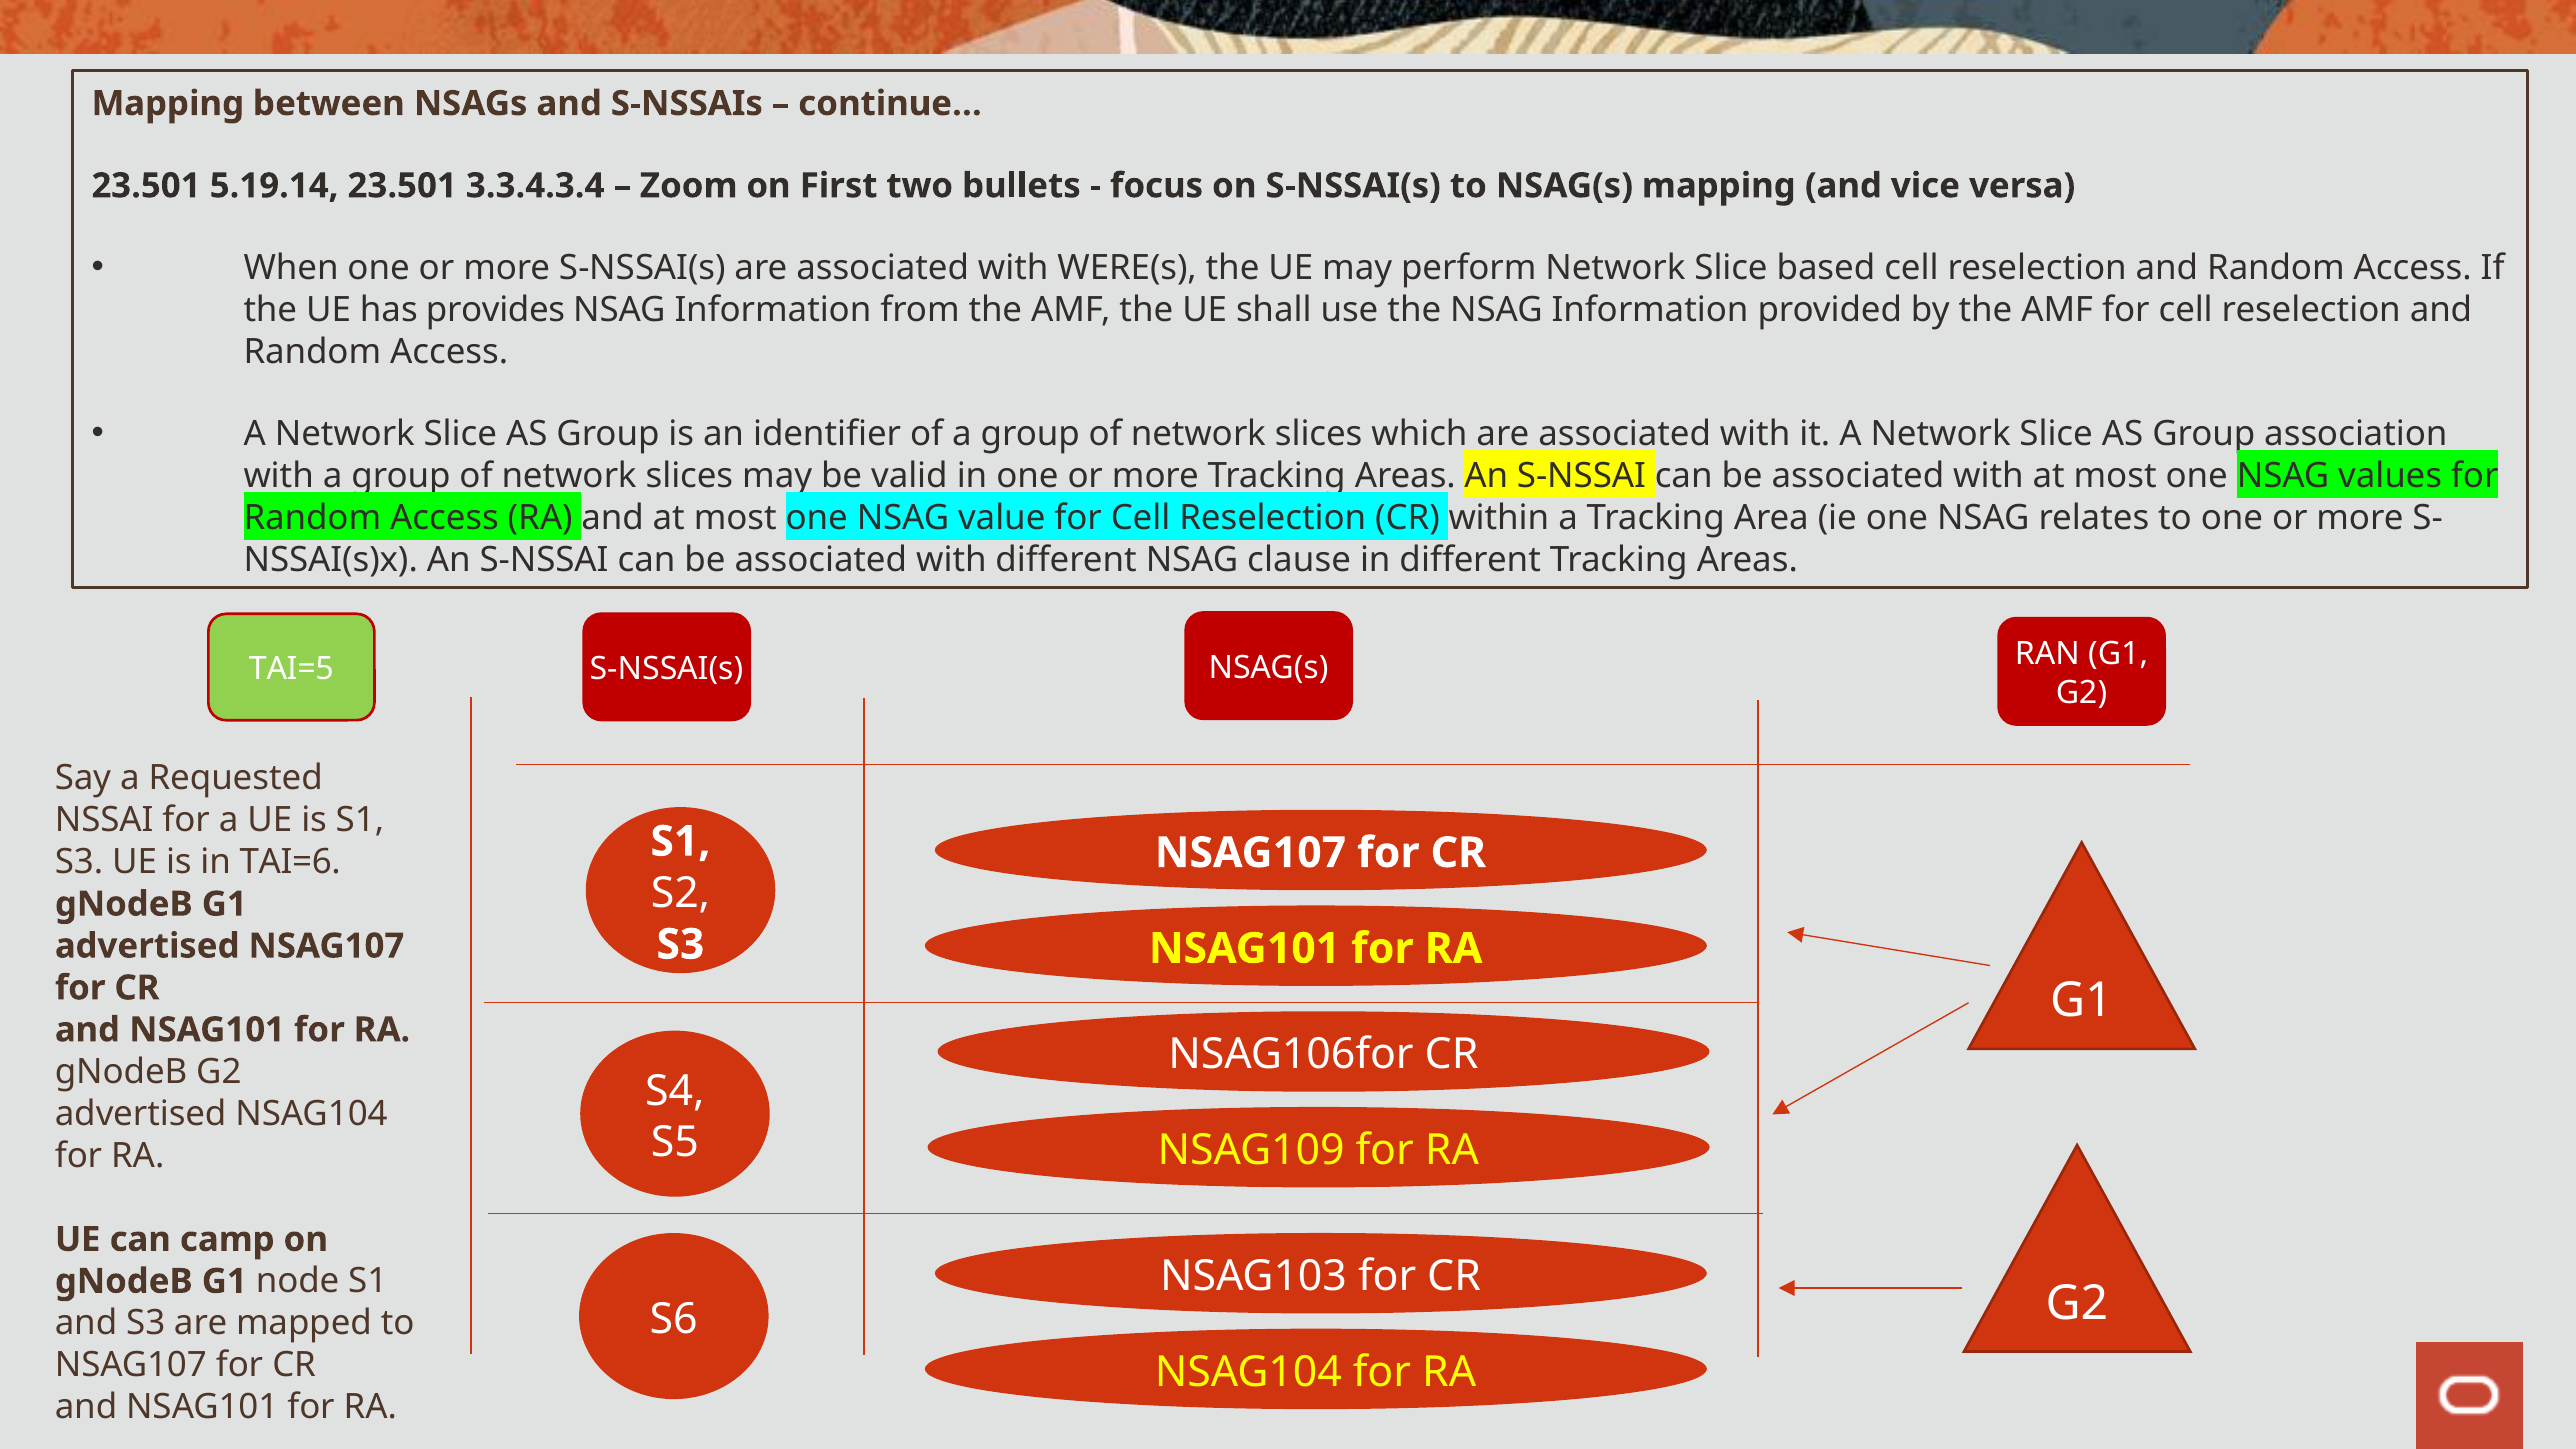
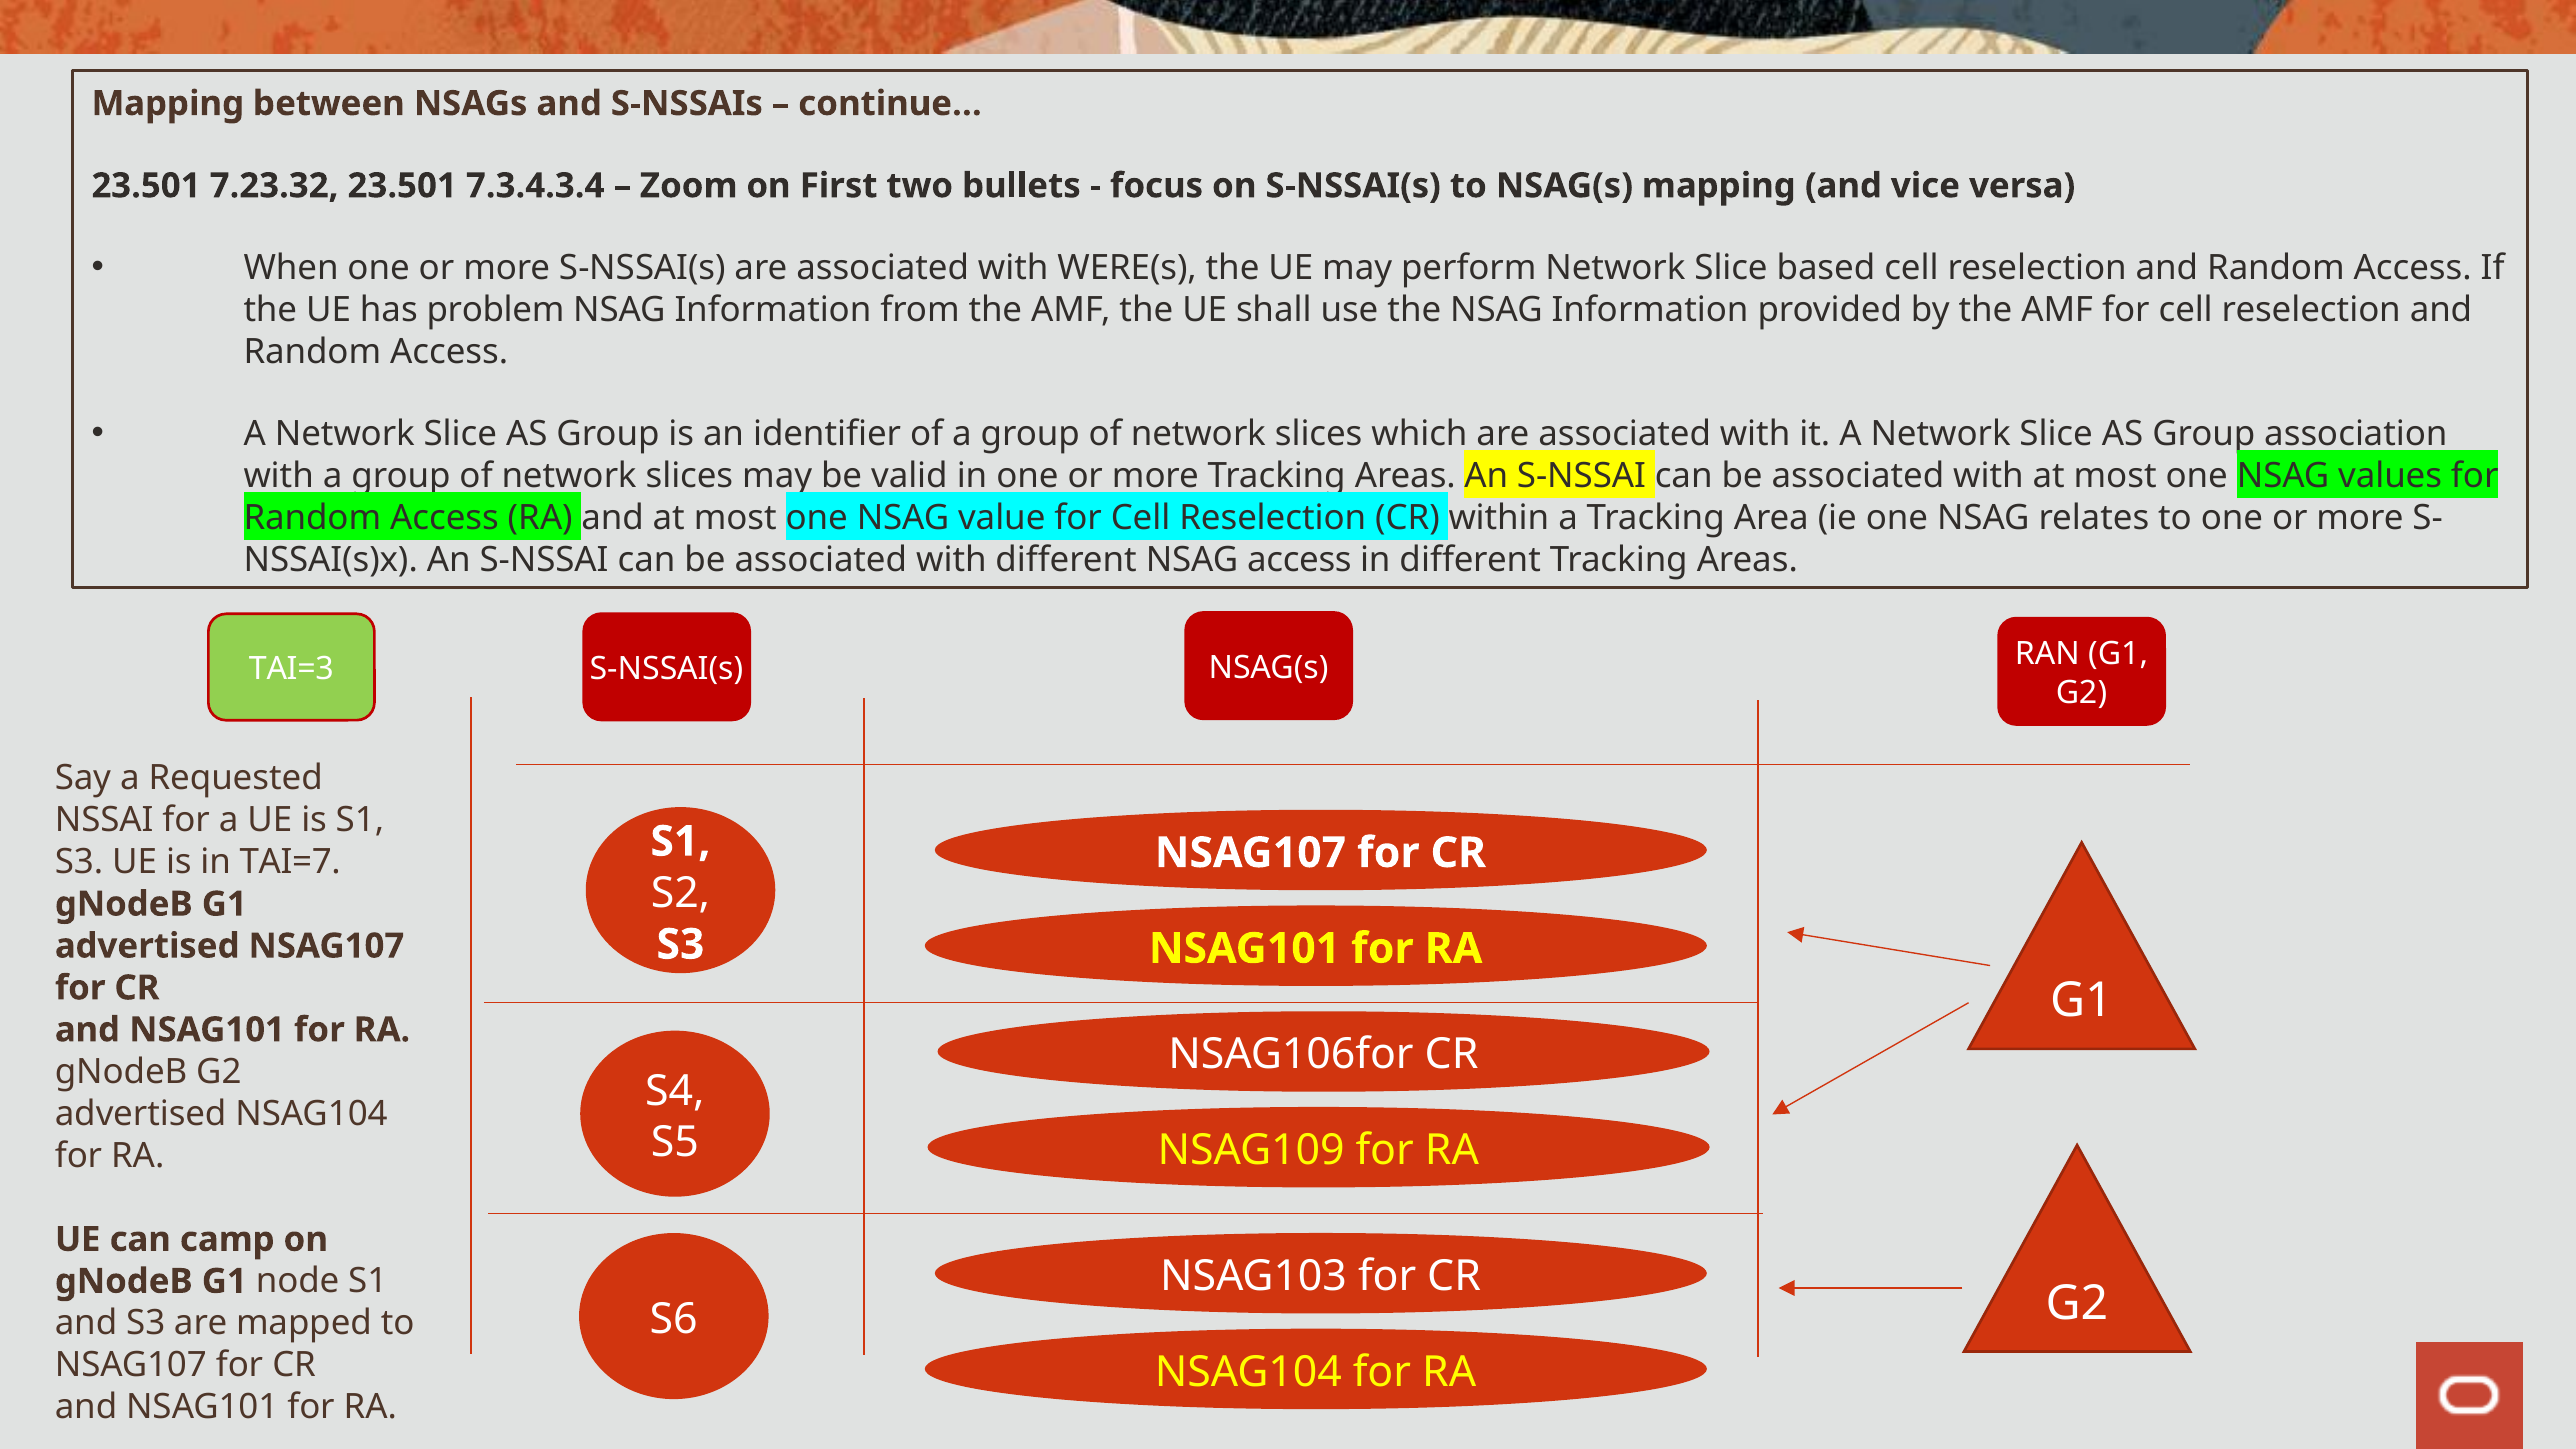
5.19.14: 5.19.14 -> 7.23.32 (274, 186)
3.3.4.3.4: 3.3.4.3.4 -> 7.3.4.3.4 (535, 186)
provides: provides -> problem (495, 310)
NSAG clause: clause -> access (1299, 560)
TAI=5: TAI=5 -> TAI=3 (291, 669)
TAI=6: TAI=6 -> TAI=7 (290, 862)
